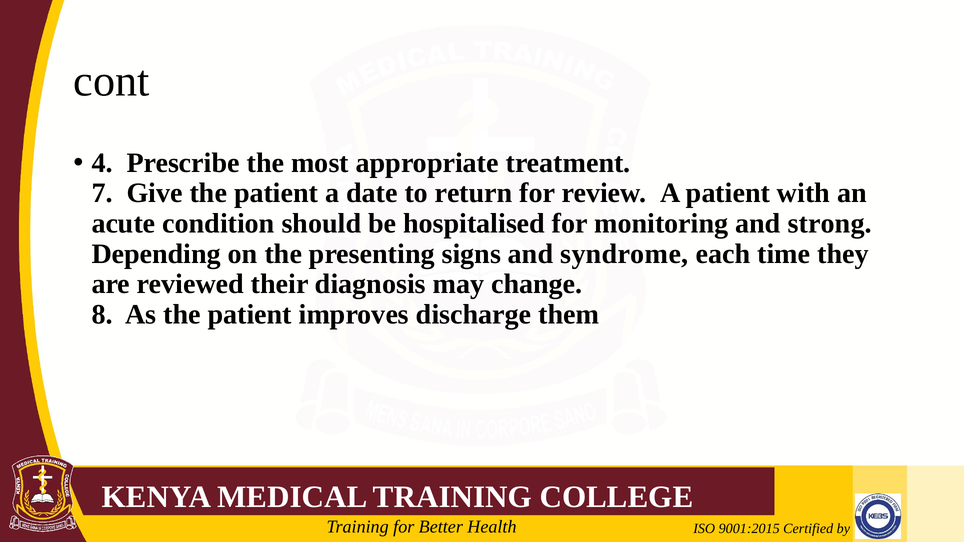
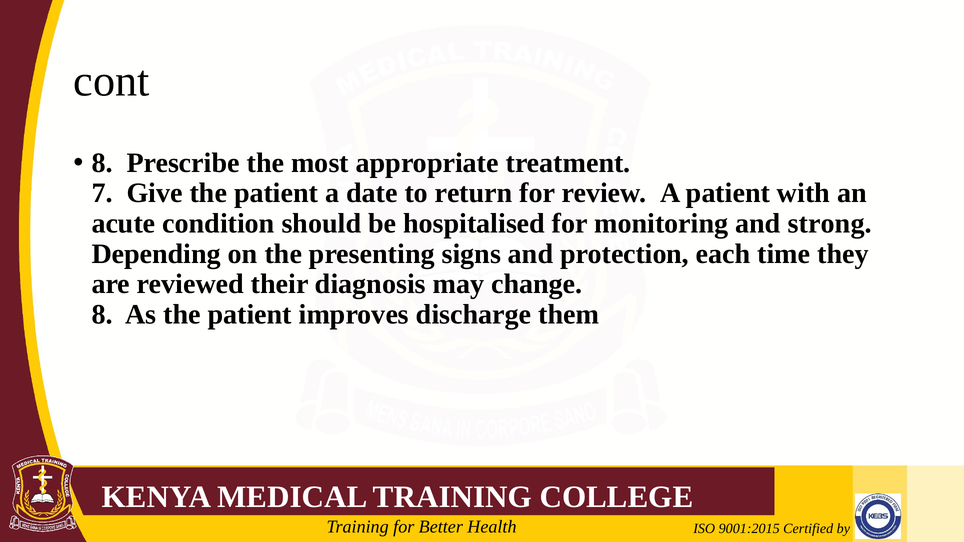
4: 4 -> 8 (102, 163)
syndrome: syndrome -> protection (625, 254)
